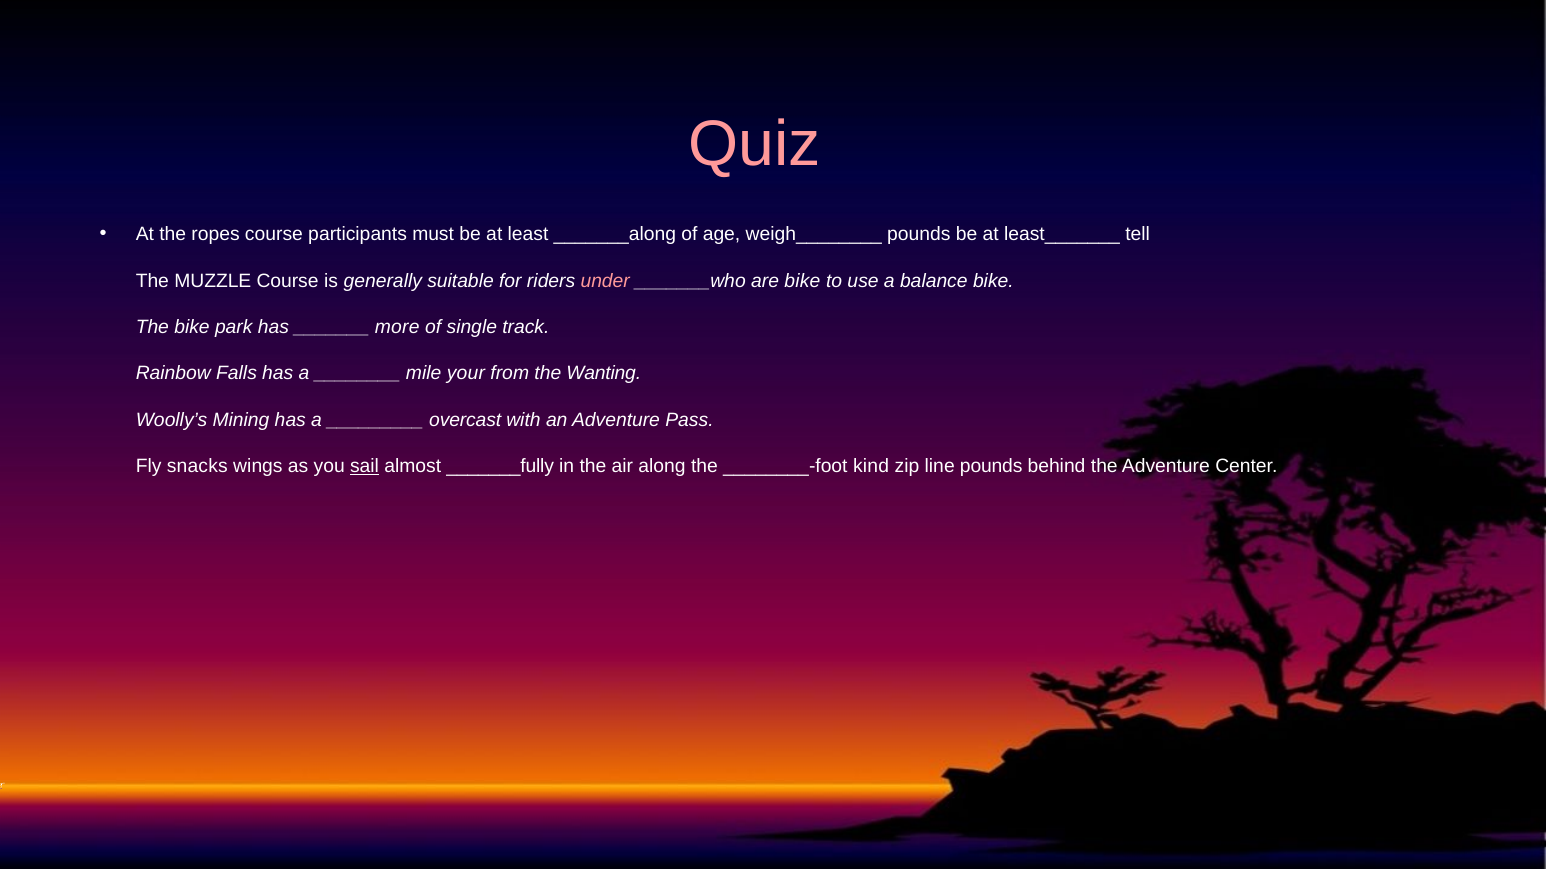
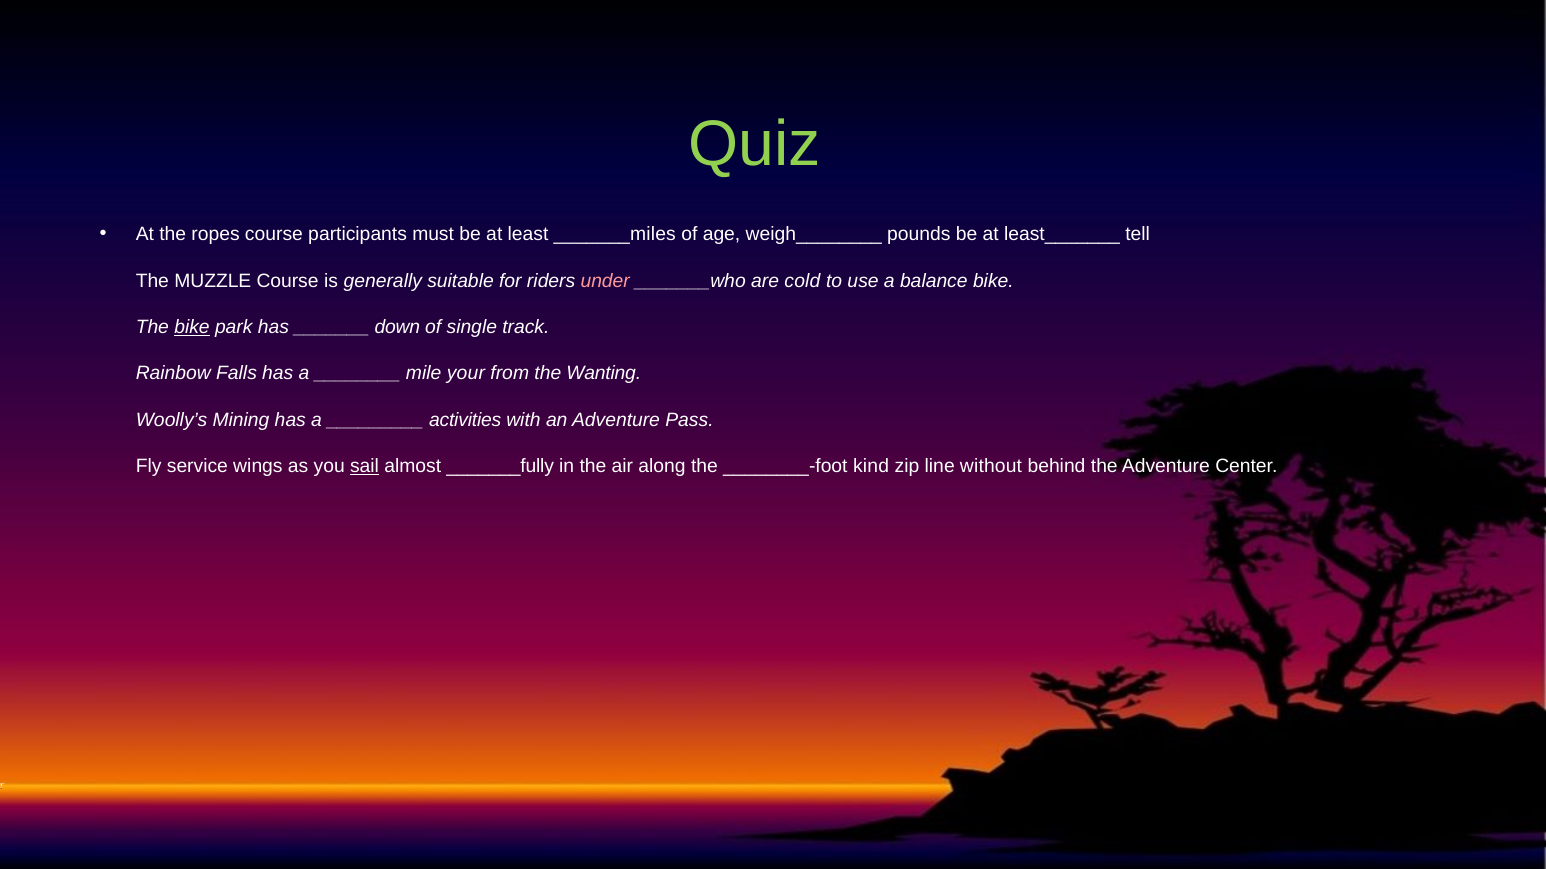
Quiz colour: pink -> light green (755, 144)
_______along: _______along -> _______miles (615, 234)
are bike: bike -> cold (802, 281)
bike underline: none -> present (192, 327)
more: more -> down (397, 327)
overcast: overcast -> activities (465, 420)
snacks: snacks -> service (197, 466)
line pounds: pounds -> without (991, 466)
